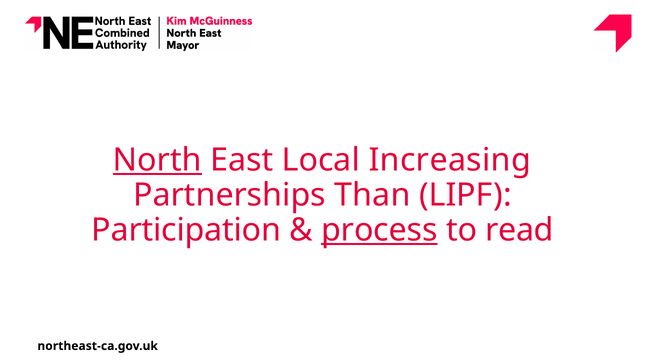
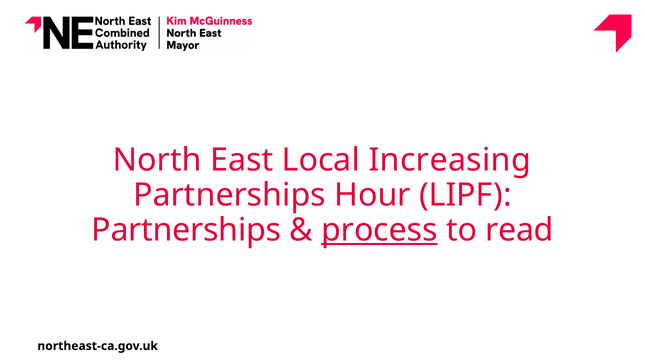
North underline: present -> none (157, 160)
Than: Than -> Hour (372, 195)
Participation: Participation -> Partnerships (186, 230)
